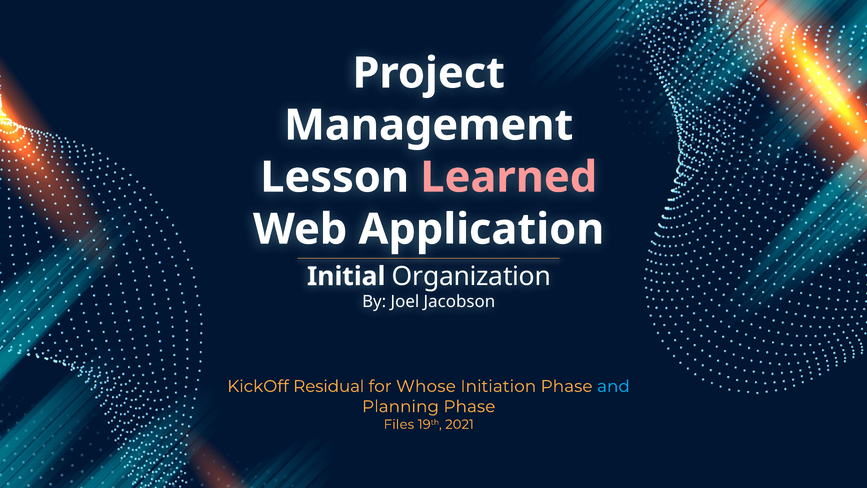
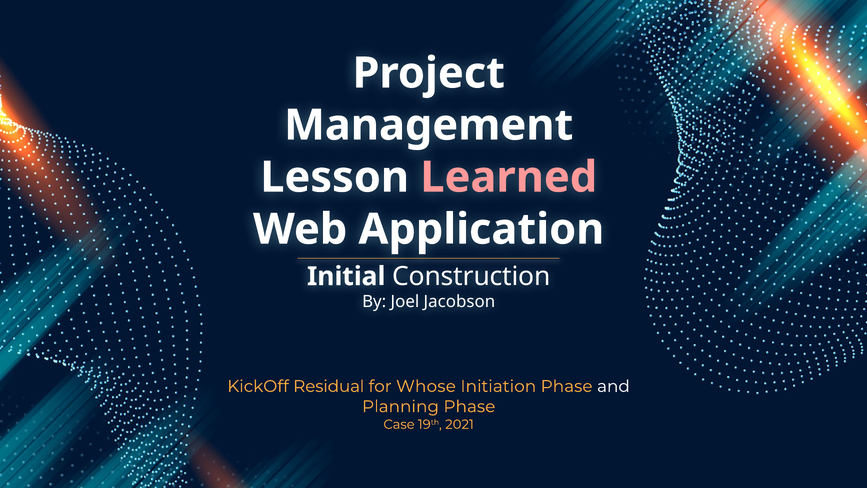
Organization: Organization -> Construction (471, 276)
and colour: light blue -> white (613, 386)
Files: Files -> Case (399, 424)
